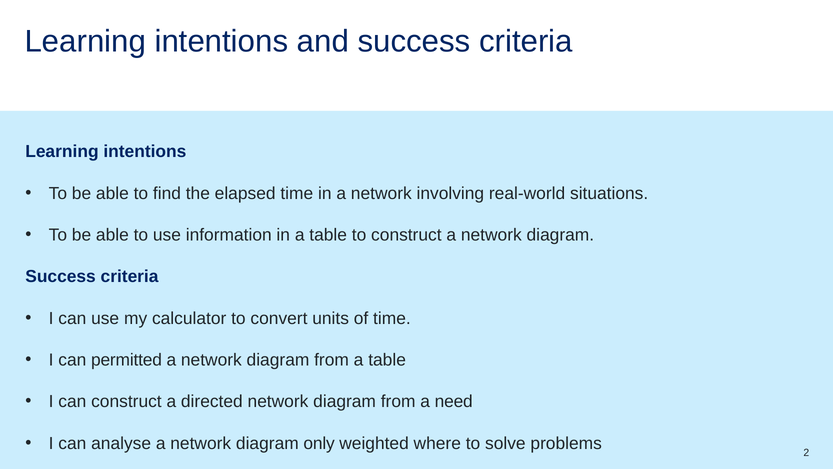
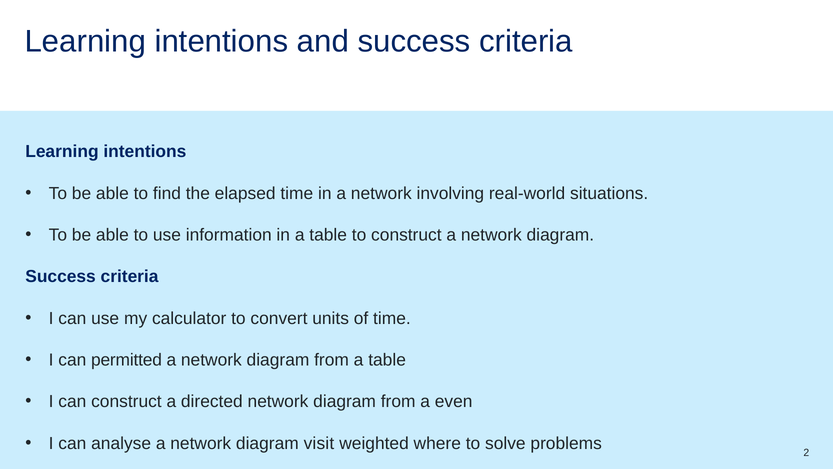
need: need -> even (454, 401)
only: only -> visit (319, 443)
